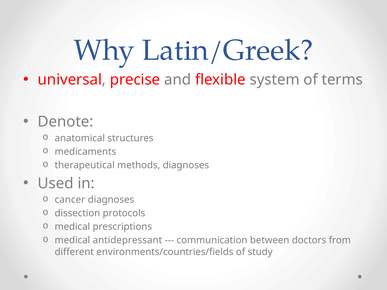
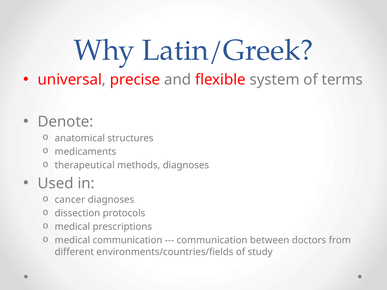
medical antidepressant: antidepressant -> communication (127, 240)
